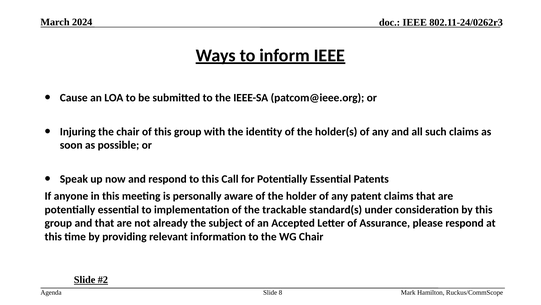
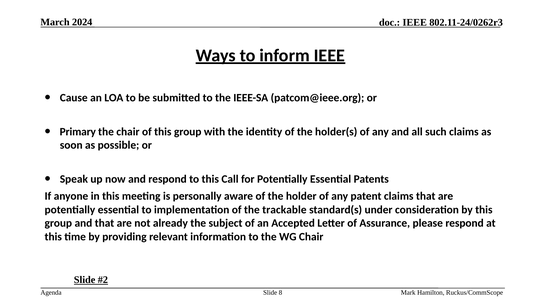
Injuring: Injuring -> Primary (78, 131)
